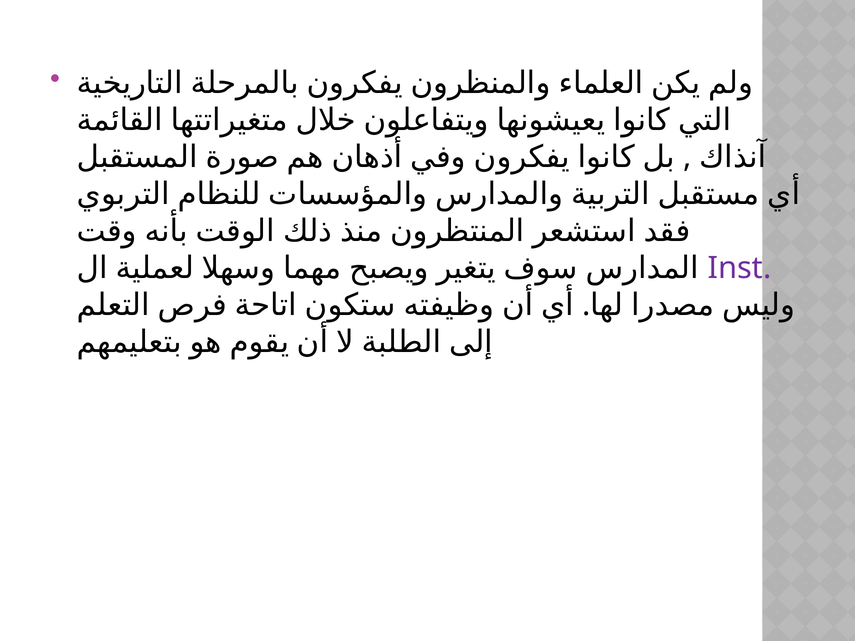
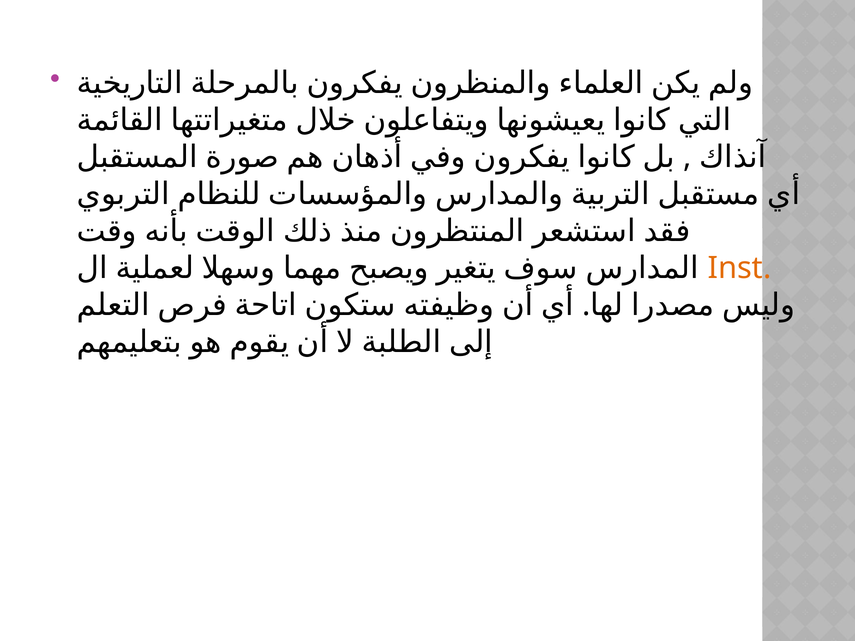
Inst colour: purple -> orange (740, 268)
